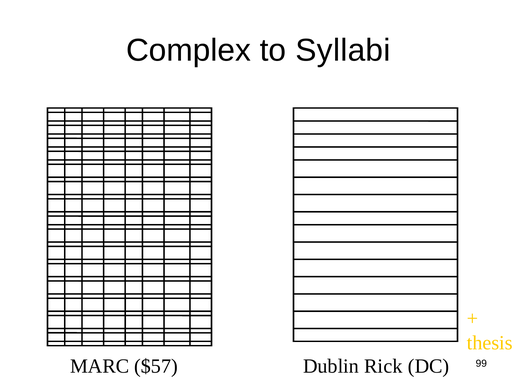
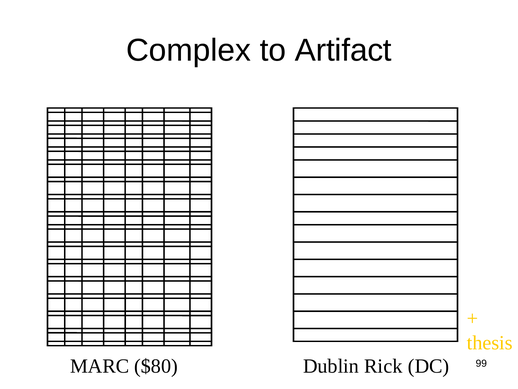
Syllabi: Syllabi -> Artifact (343, 50)
$57: $57 -> $80 (156, 366)
